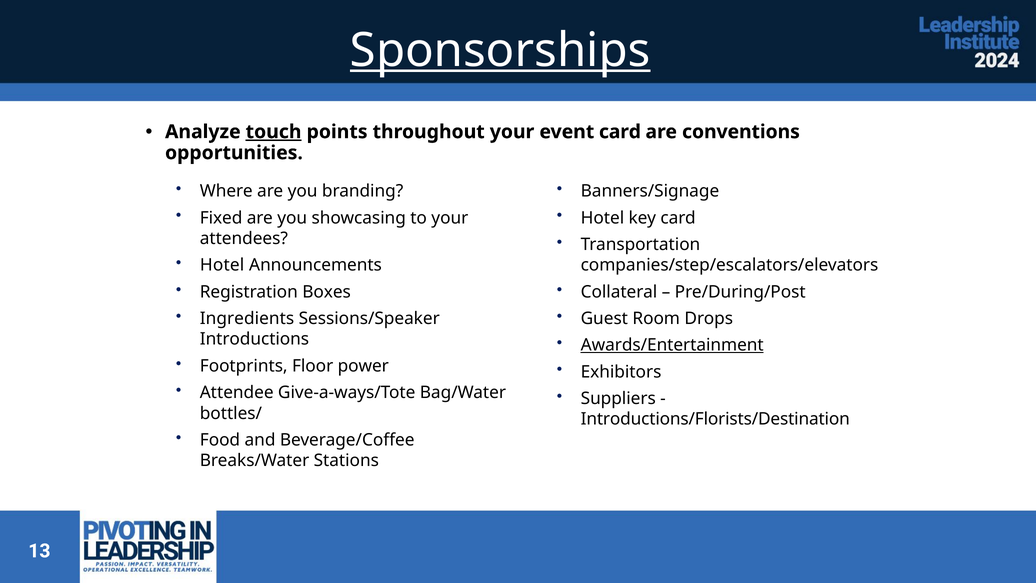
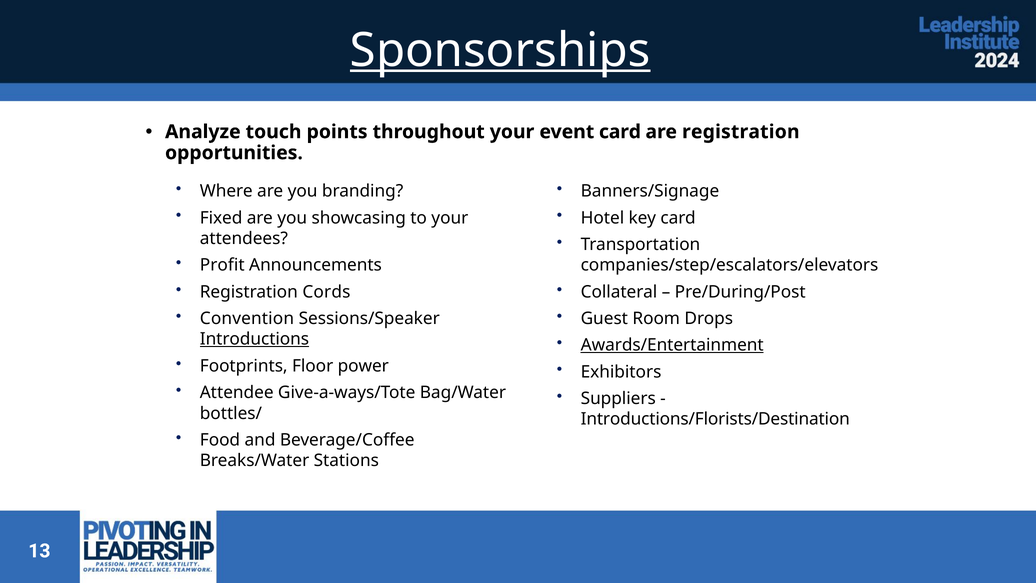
touch underline: present -> none (274, 132)
are conventions: conventions -> registration (741, 132)
Hotel: Hotel -> Profit (222, 265)
Boxes: Boxes -> Cords (326, 292)
Ingredients: Ingredients -> Convention (247, 318)
Introductions underline: none -> present (254, 339)
